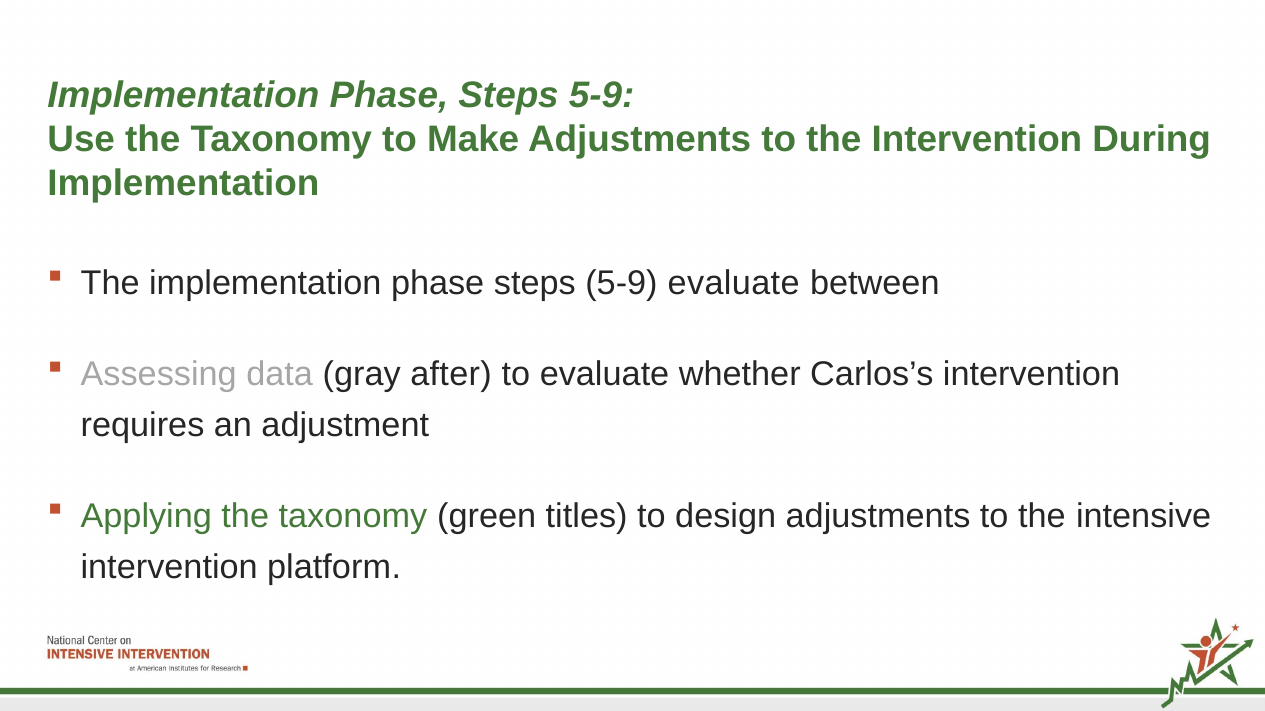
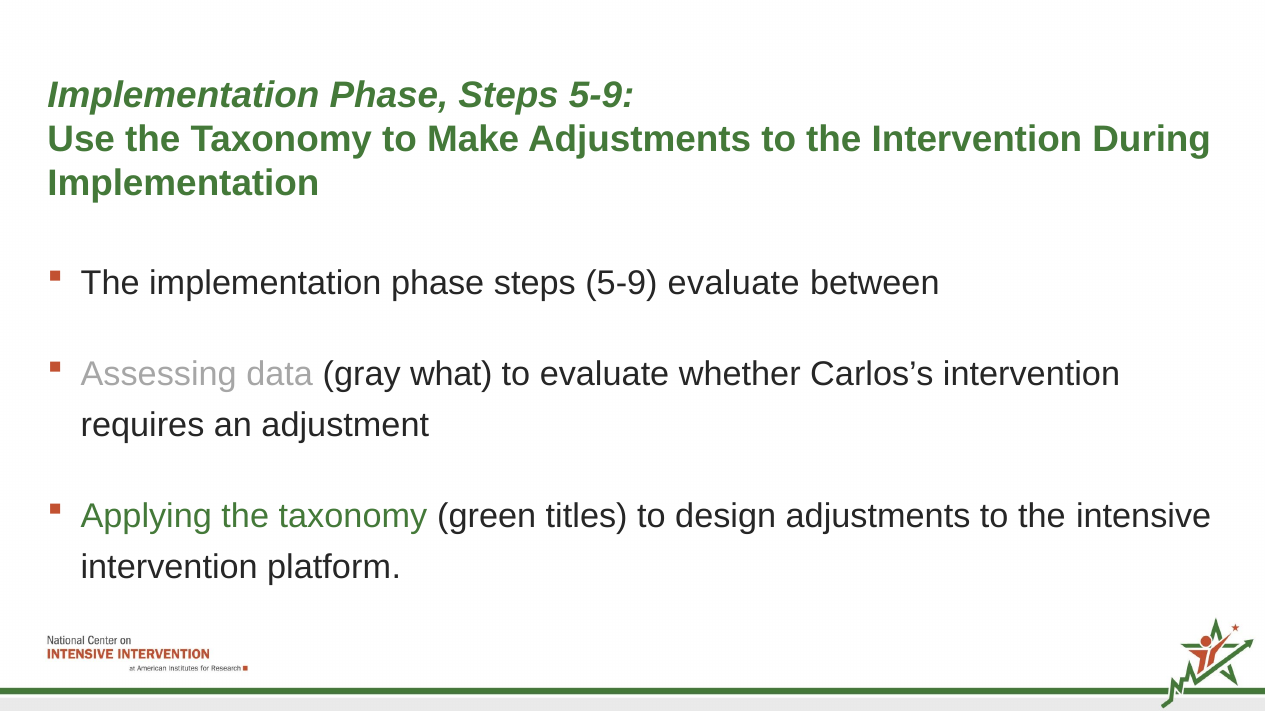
after: after -> what (451, 374)
